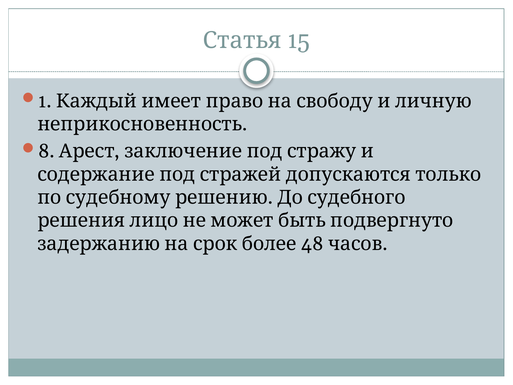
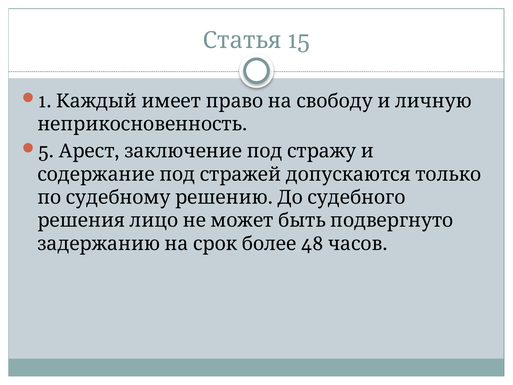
8: 8 -> 5 (46, 151)
